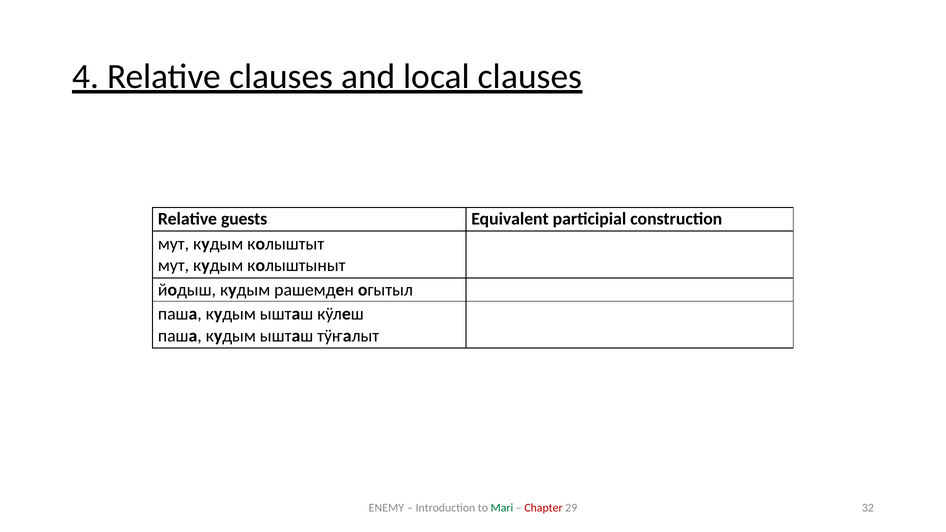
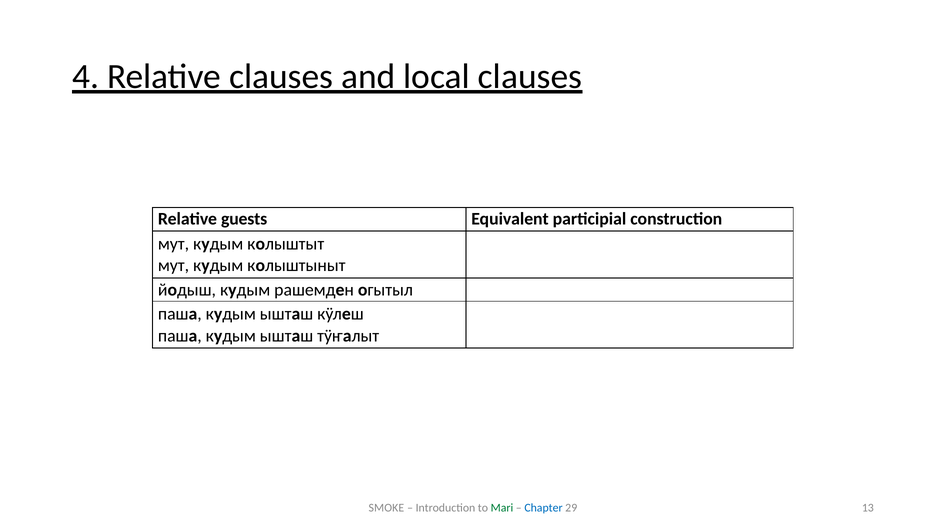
ENEMY: ENEMY -> SMOKE (386, 508)
Chapter colour: red -> blue (544, 508)
32: 32 -> 13 (868, 508)
